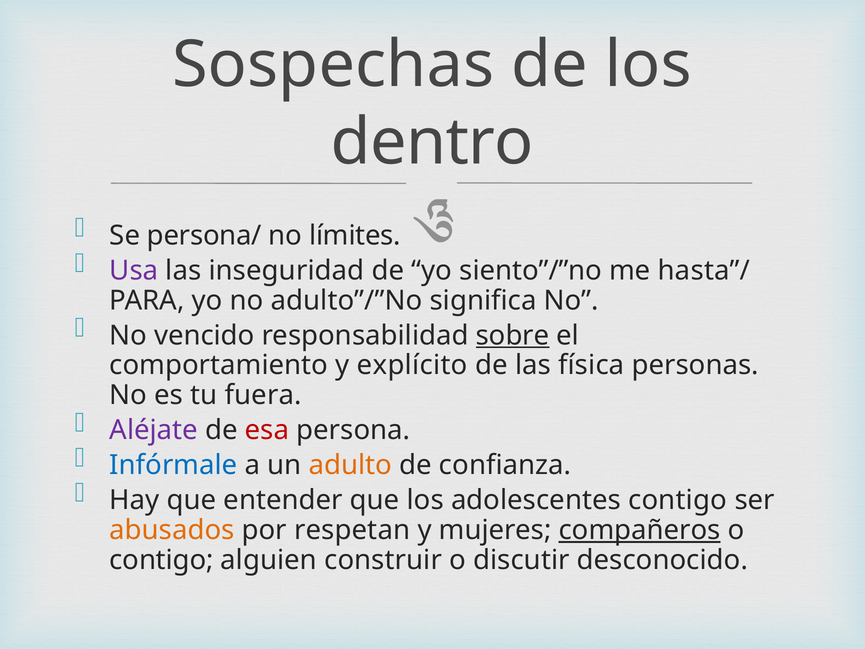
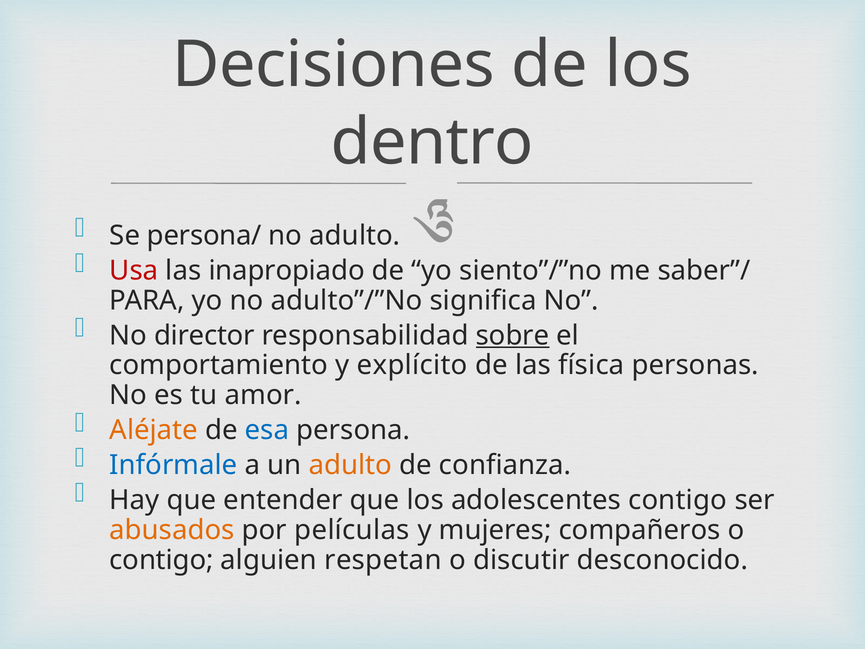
Sospechas: Sospechas -> Decisiones (334, 65)
no límites: límites -> adulto (355, 236)
Usa colour: purple -> red (134, 271)
inseguridad: inseguridad -> inapropiado (287, 271)
hasta”/: hasta”/ -> saber”/ (704, 271)
vencido: vencido -> director (204, 335)
fuera: fuera -> amor (263, 395)
Aléjate colour: purple -> orange (154, 430)
esa colour: red -> blue (267, 430)
respetan: respetan -> películas (352, 530)
compañeros underline: present -> none (640, 530)
construir: construir -> respetan (383, 560)
